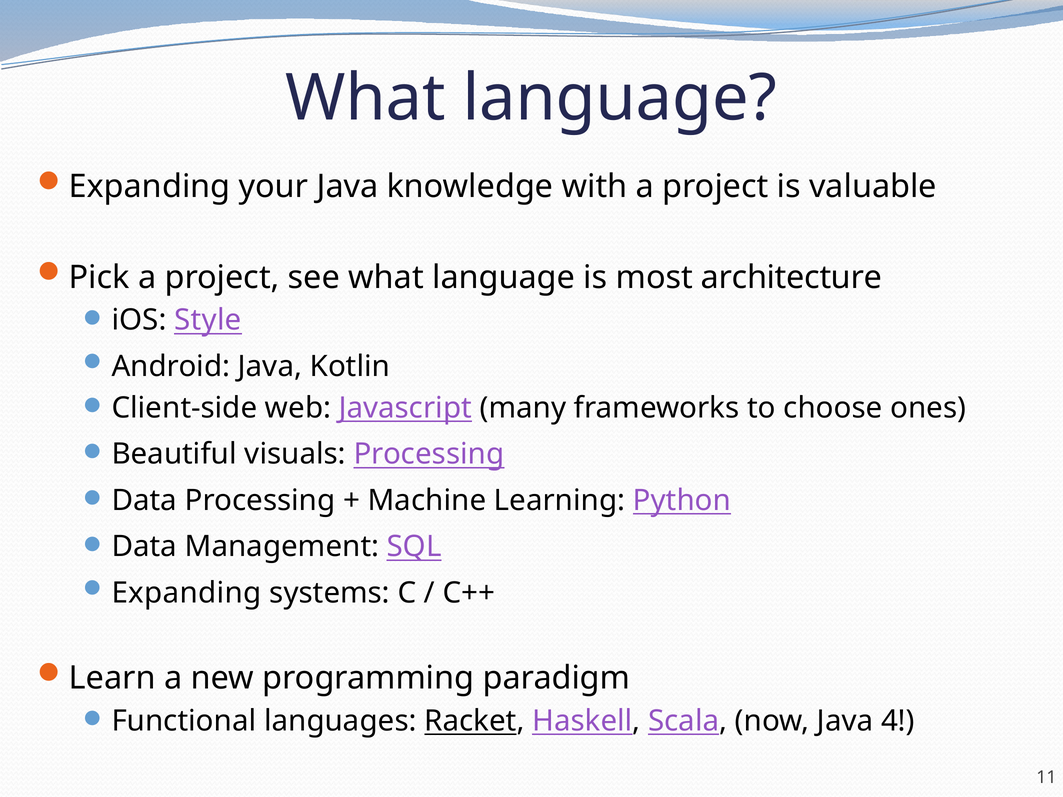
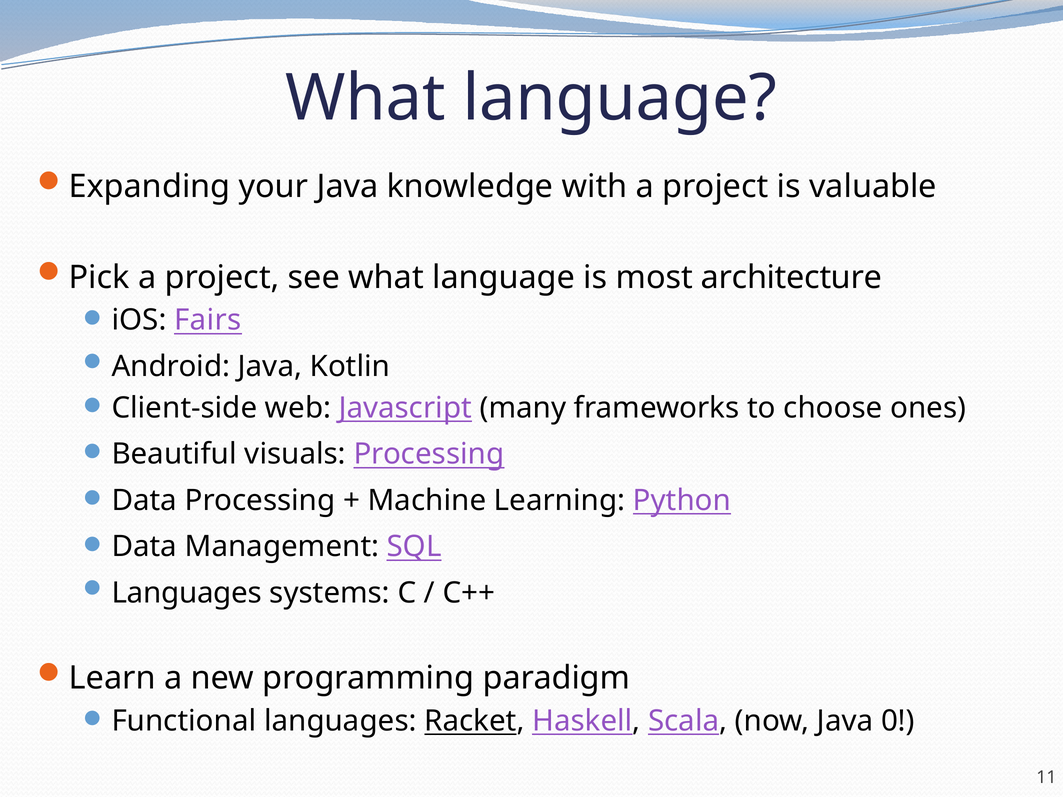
Style: Style -> Fairs (208, 320)
Expanding: Expanding -> Languages (187, 593)
4: 4 -> 0 (898, 721)
